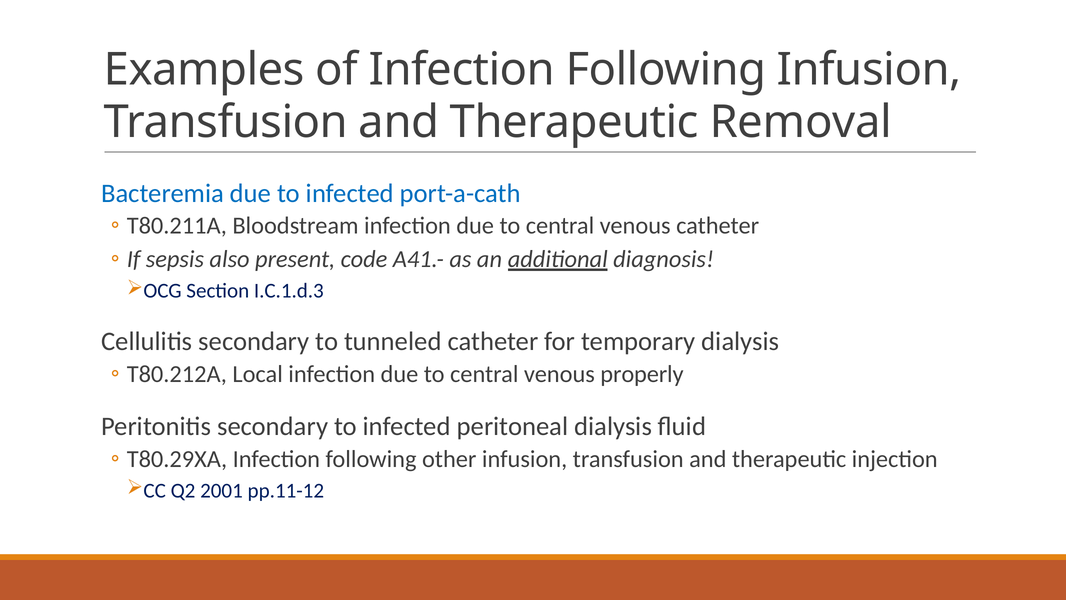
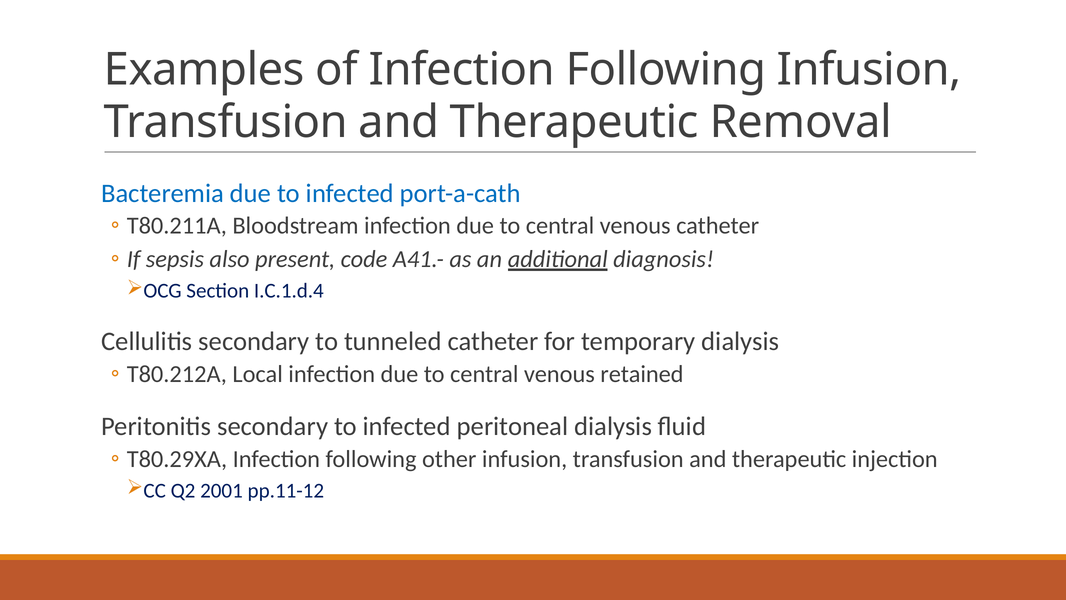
I.C.1.d.3: I.C.1.d.3 -> I.C.1.d.4 (289, 291)
properly: properly -> retained (642, 374)
